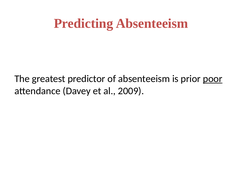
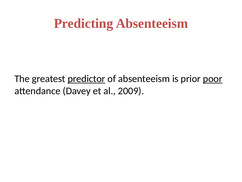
predictor underline: none -> present (86, 79)
